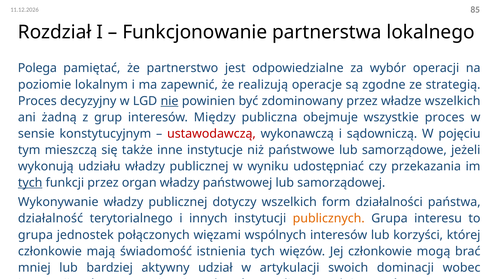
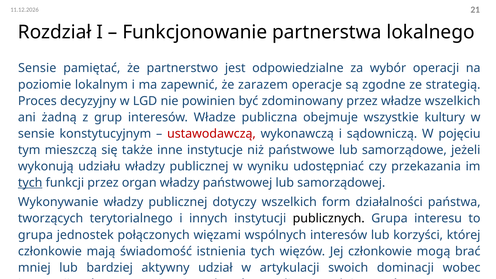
85: 85 -> 21 (475, 10)
Polega: Polega -> Sensie (37, 68)
realizują: realizują -> zarazem (263, 85)
nie underline: present -> none (170, 101)
interesów Między: Między -> Władze (215, 117)
wszystkie proces: proces -> kultury (445, 117)
działalność: działalność -> tworzących (51, 219)
publicznych colour: orange -> black (329, 219)
